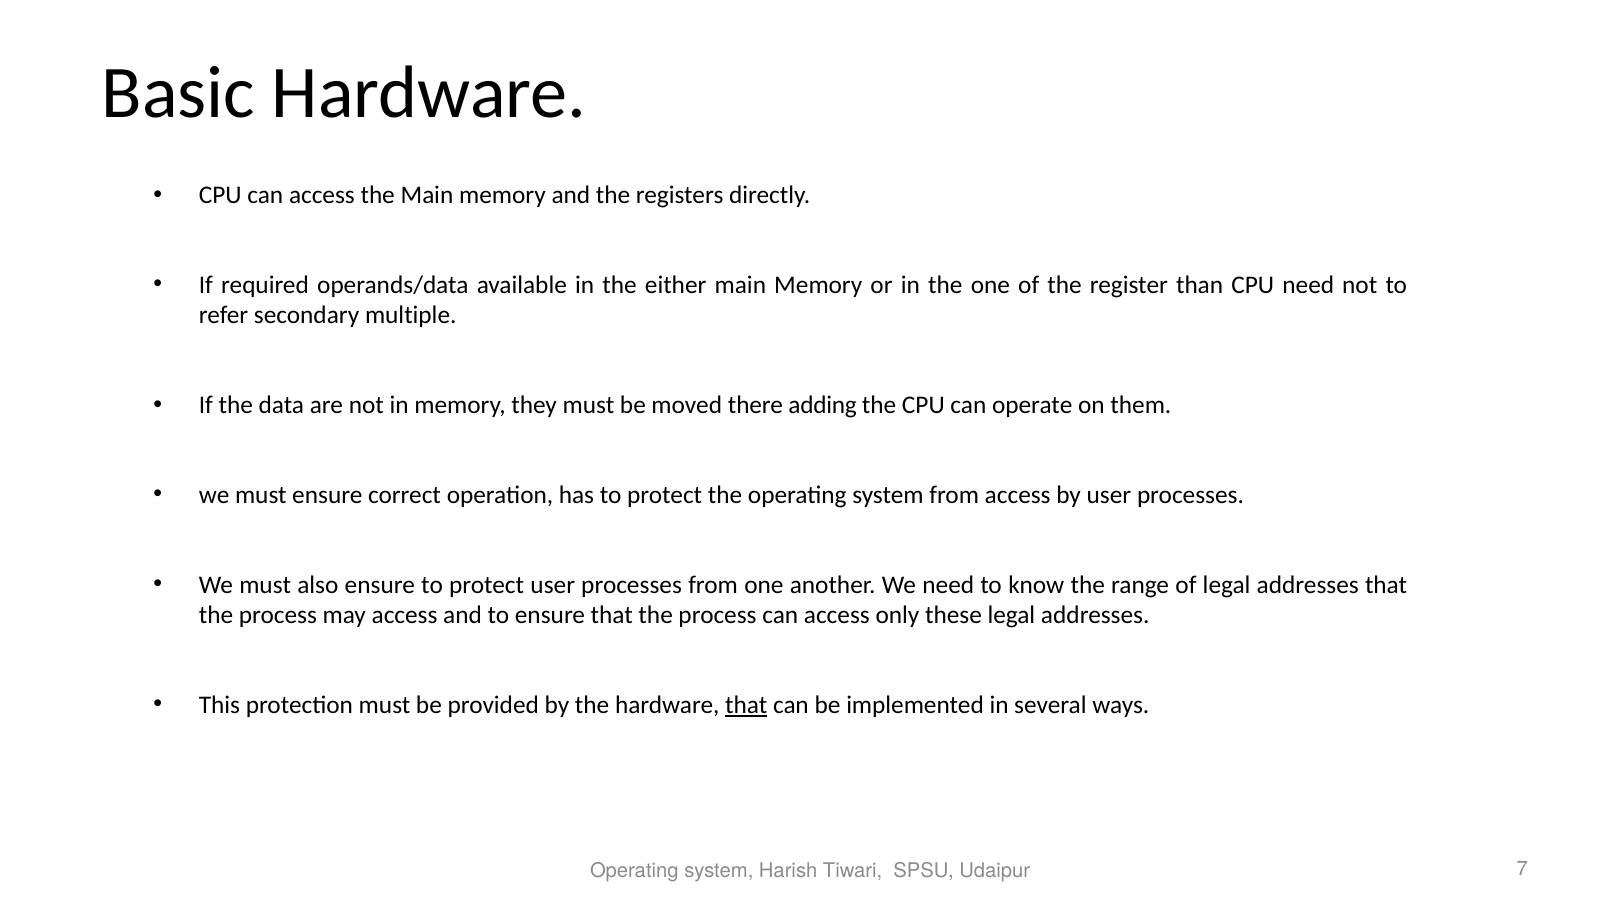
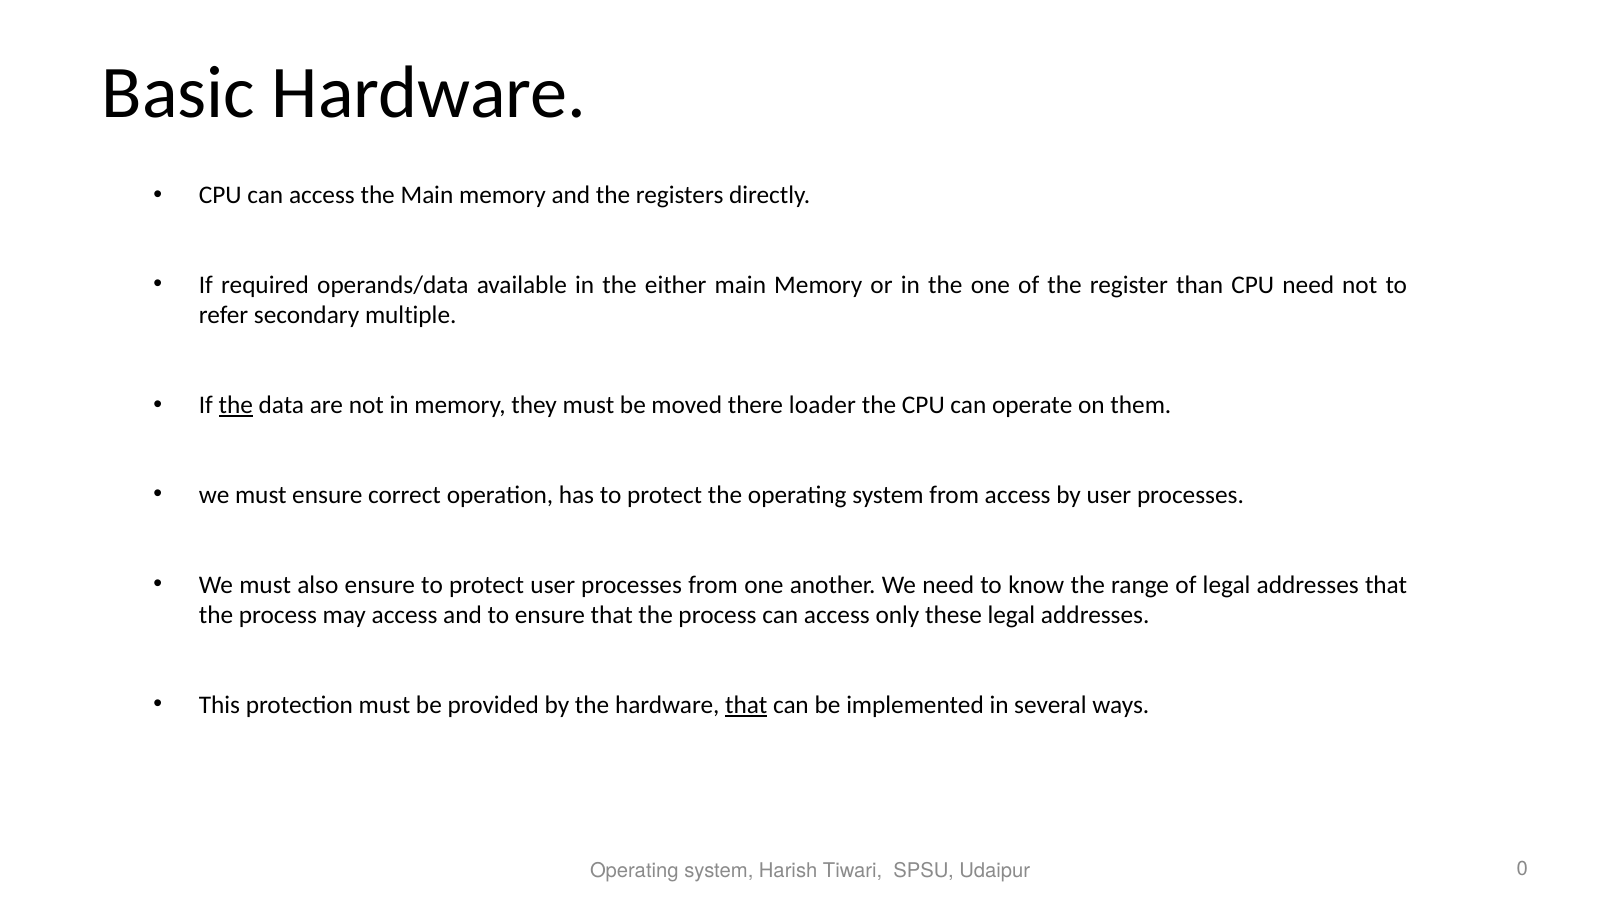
the underline: none -> present (236, 405)
adding: adding -> loader (822, 405)
7: 7 -> 0 (1522, 868)
